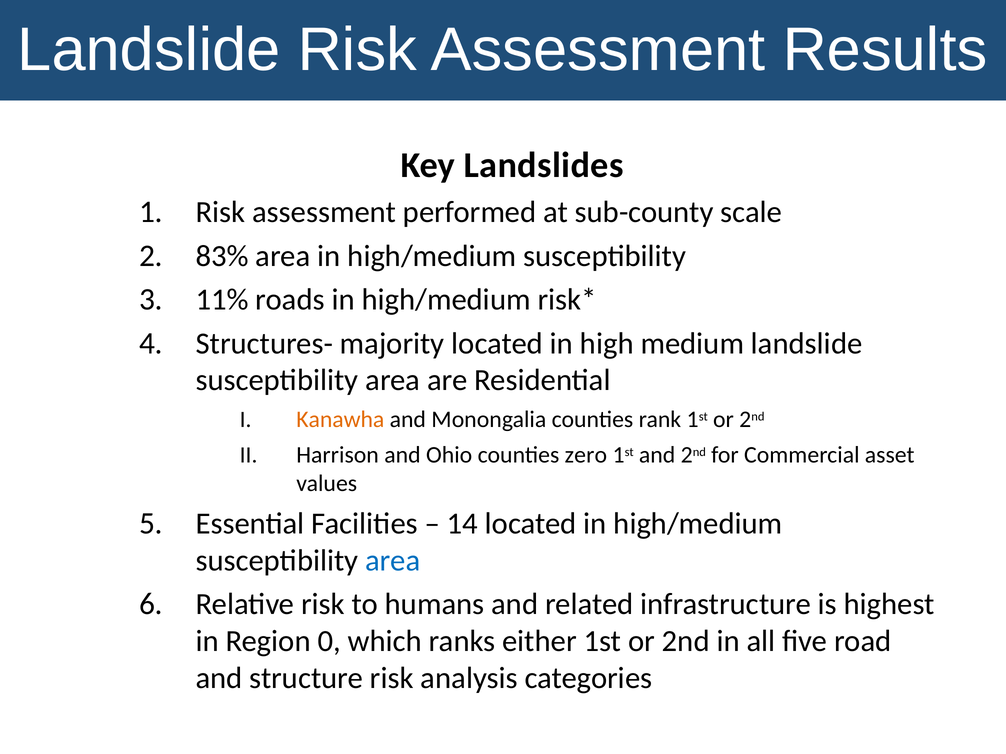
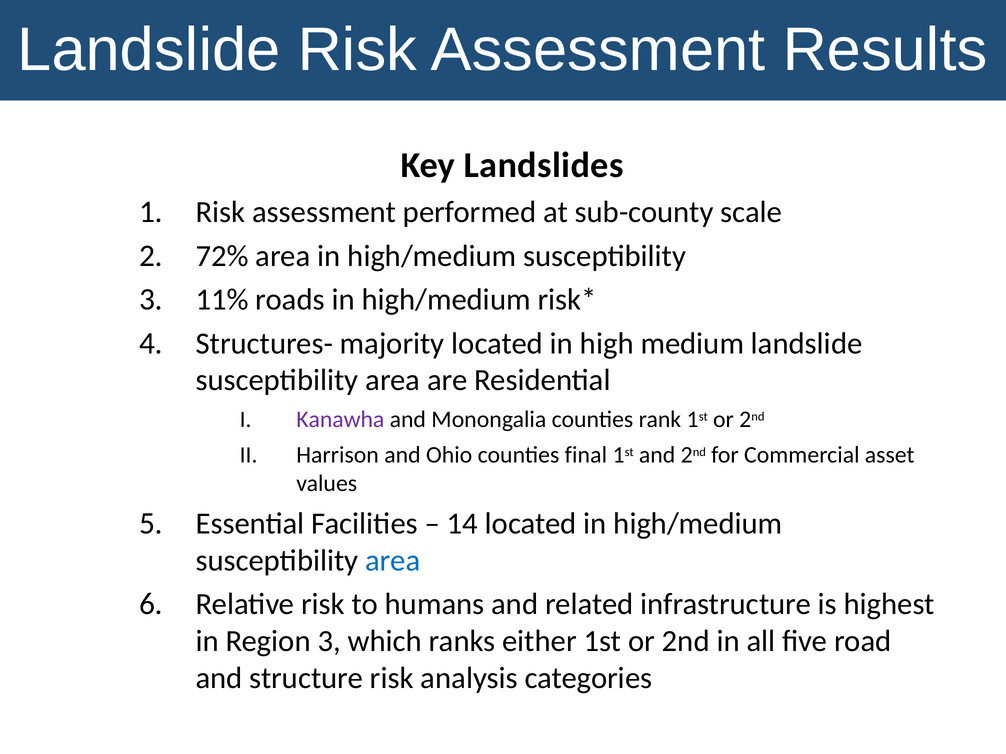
83%: 83% -> 72% (222, 256)
Kanawha colour: orange -> purple (340, 420)
zero: zero -> final (586, 455)
Region 0: 0 -> 3 (329, 642)
